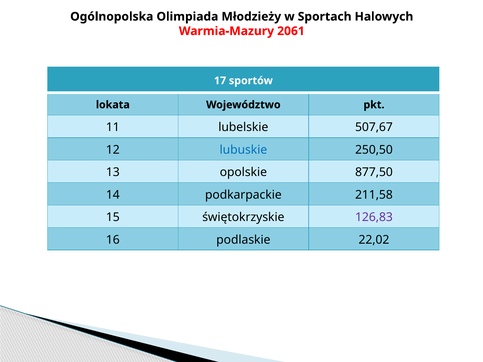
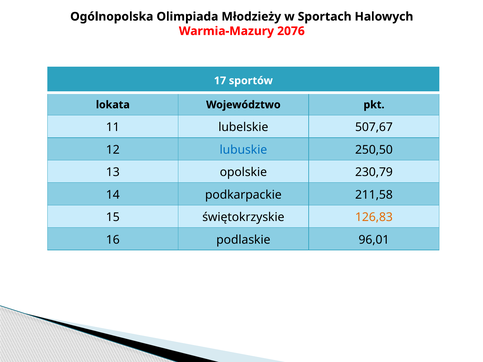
2061: 2061 -> 2076 (291, 31)
877,50: 877,50 -> 230,79 (374, 172)
126,83 colour: purple -> orange (374, 217)
22,02: 22,02 -> 96,01 (374, 240)
